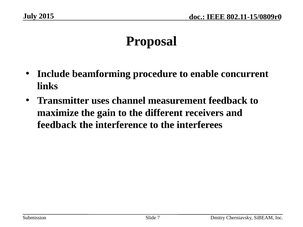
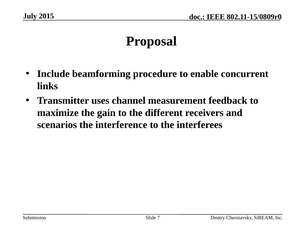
feedback: feedback -> scenarios (57, 125)
